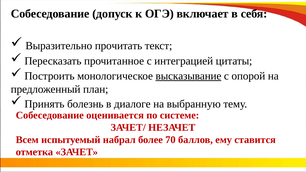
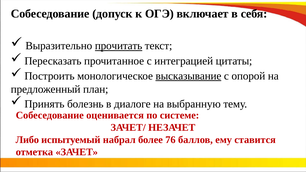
прочитать underline: none -> present (119, 46)
Всем: Всем -> Либо (27, 140)
70: 70 -> 76 (170, 140)
